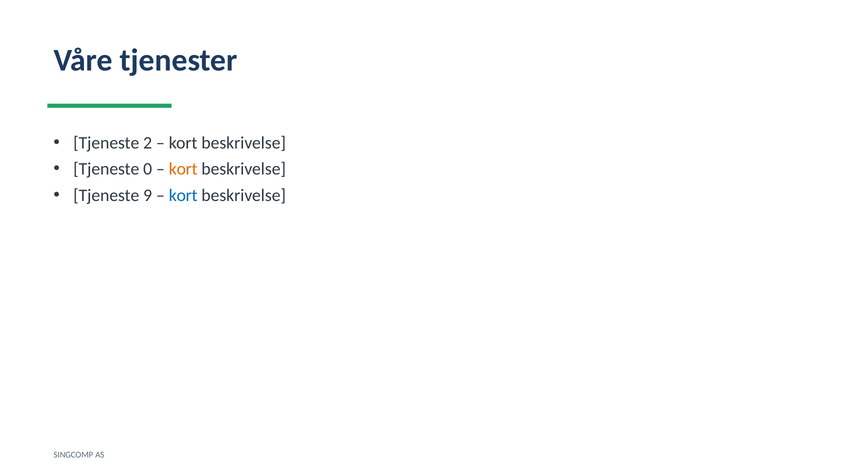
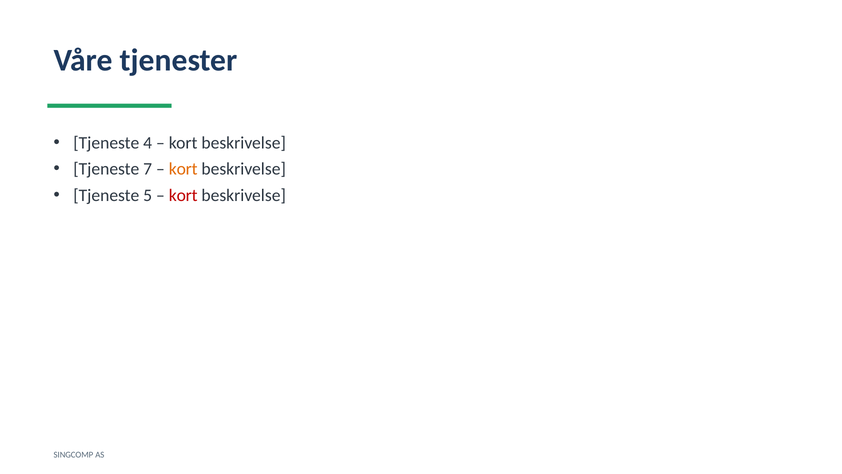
2: 2 -> 4 (148, 143)
0: 0 -> 7 (148, 169)
9: 9 -> 5 (148, 195)
kort colour: blue -> red (183, 195)
